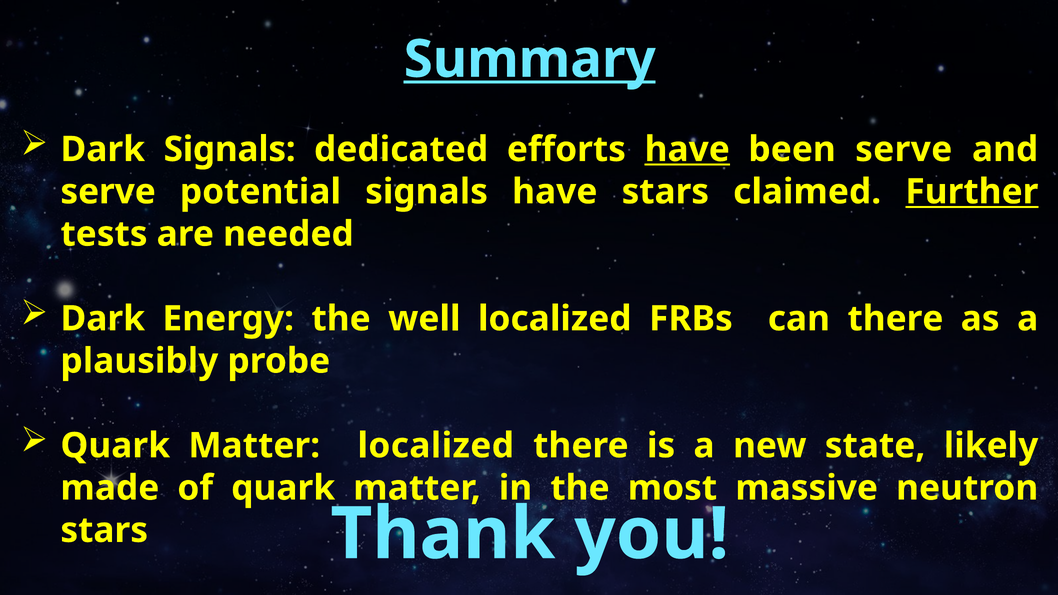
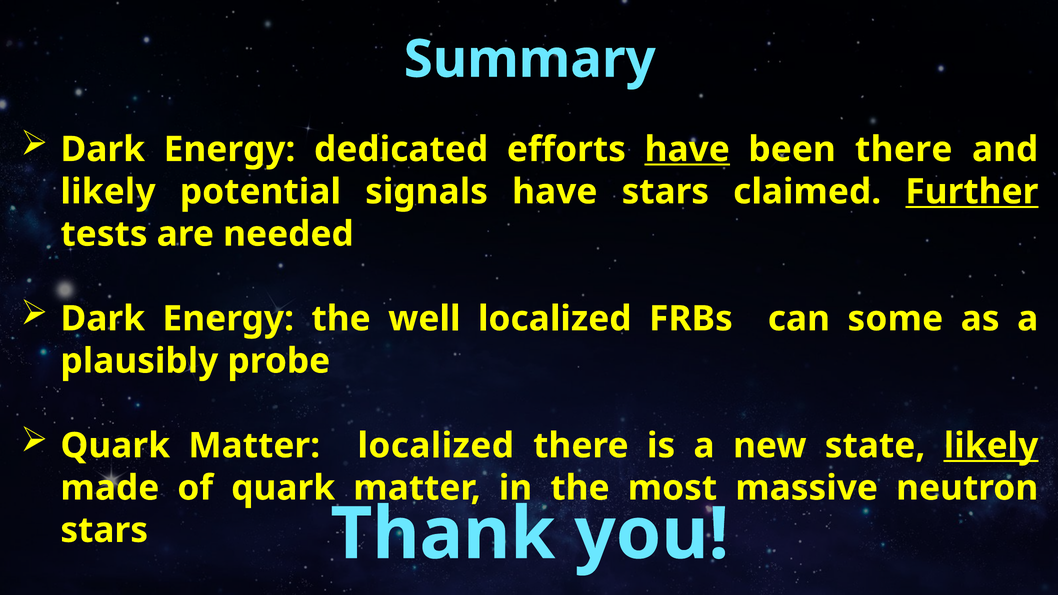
Summary underline: present -> none (530, 59)
Signals: Signals -> Energy (229, 149)
been serve: serve -> there (904, 149)
serve: serve -> likely (108, 192)
can there: there -> some (895, 319)
likely underline: none -> present (991, 446)
